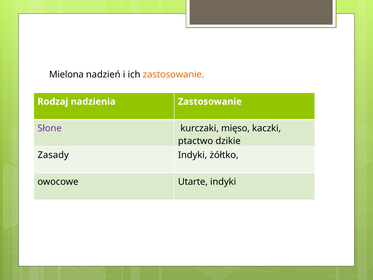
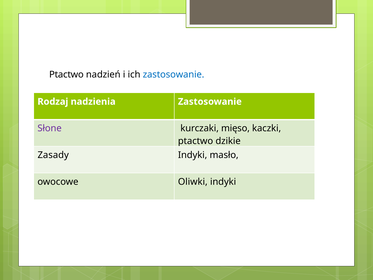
Mielona: Mielona -> Ptactwo (66, 75)
zastosowanie colour: orange -> blue (174, 75)
żółtko: żółtko -> masło (224, 155)
Utarte: Utarte -> Oliwki (193, 182)
